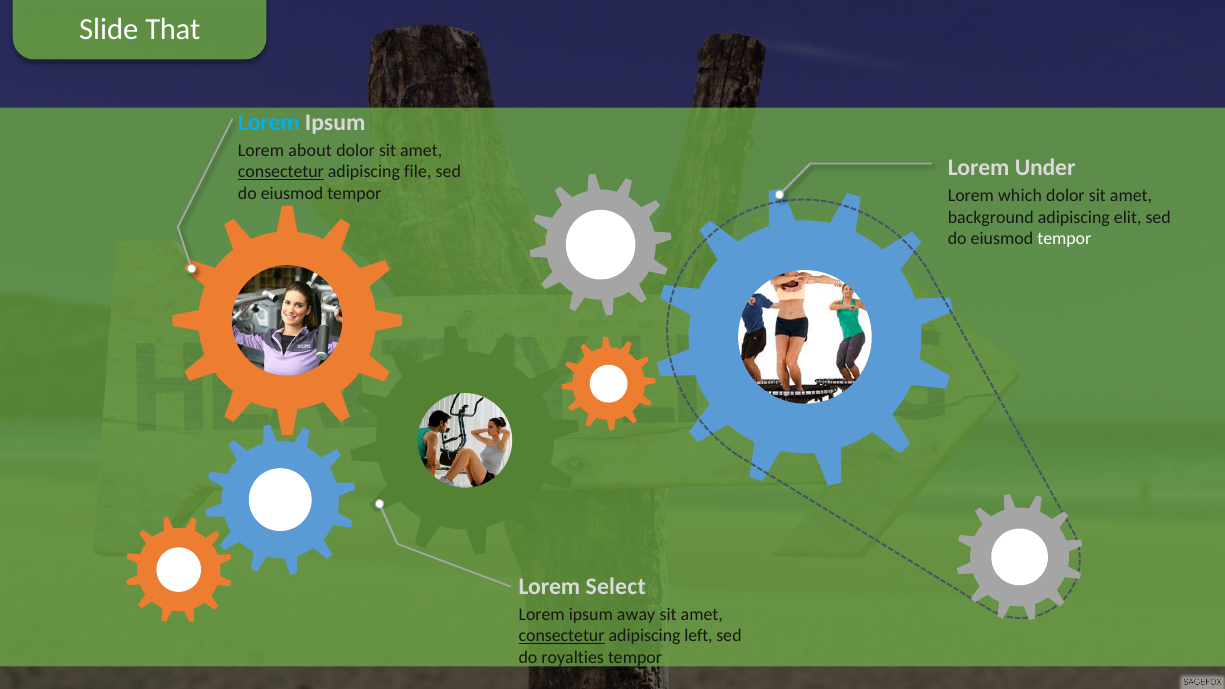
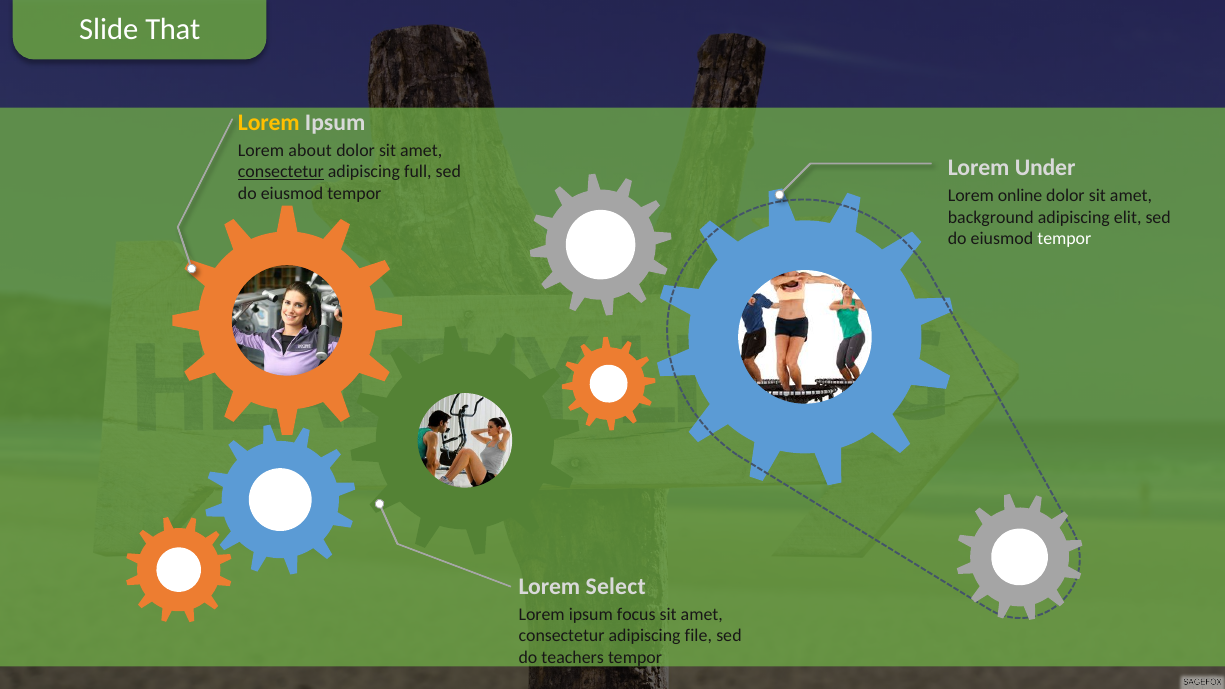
Lorem colour: light blue -> yellow (269, 122)
file: file -> full (418, 172)
which: which -> online (1020, 196)
away: away -> focus (636, 614)
consectetur underline: present -> none (562, 636)
left: left -> file (698, 636)
royalties: royalties -> teachers (573, 657)
